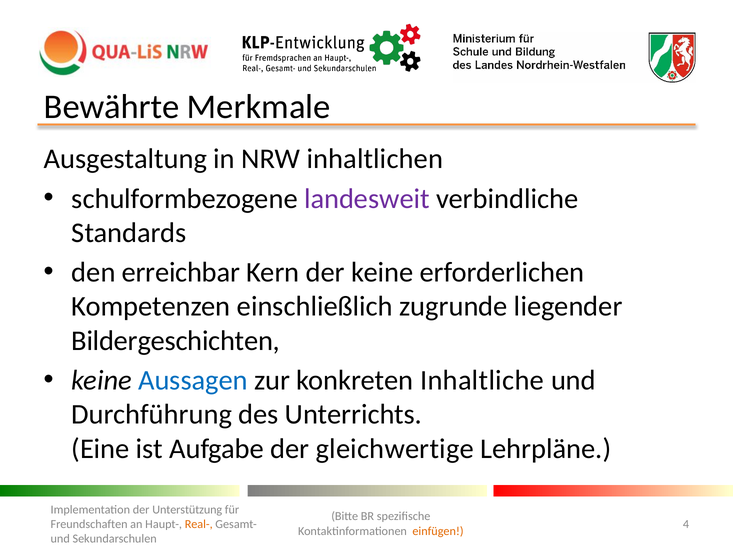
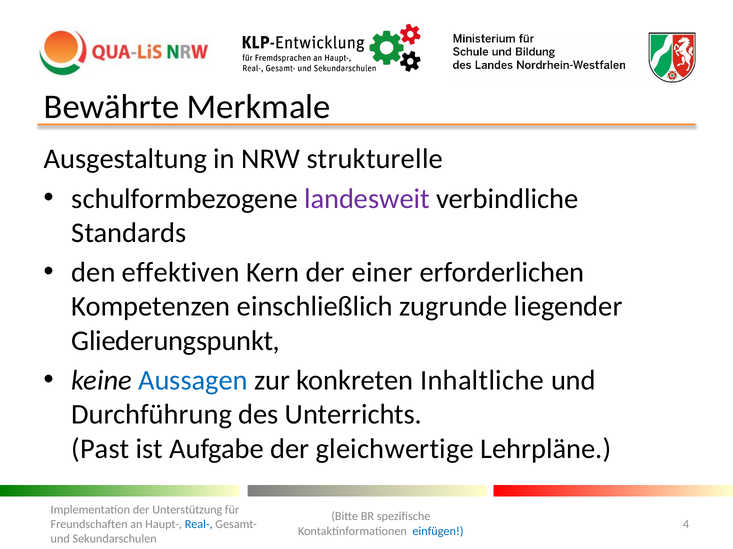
inhaltlichen: inhaltlichen -> strukturelle (375, 159)
erreichbar: erreichbar -> effektiven (181, 273)
der keine: keine -> einer (382, 273)
Bildergeschichten: Bildergeschichten -> Gliederungspunkt (176, 341)
Eine: Eine -> Past (100, 449)
Real- colour: orange -> blue (199, 525)
einfügen colour: orange -> blue (438, 532)
